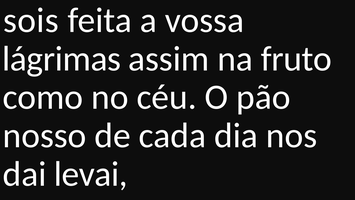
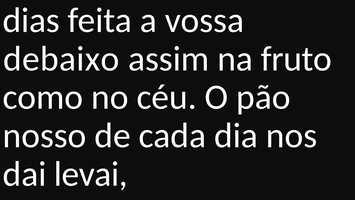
sois: sois -> dias (31, 20)
lágrimas: lágrimas -> debaixo (61, 59)
